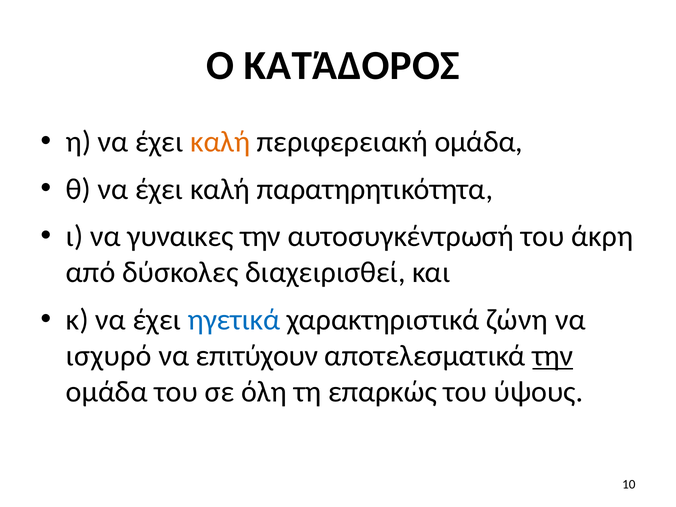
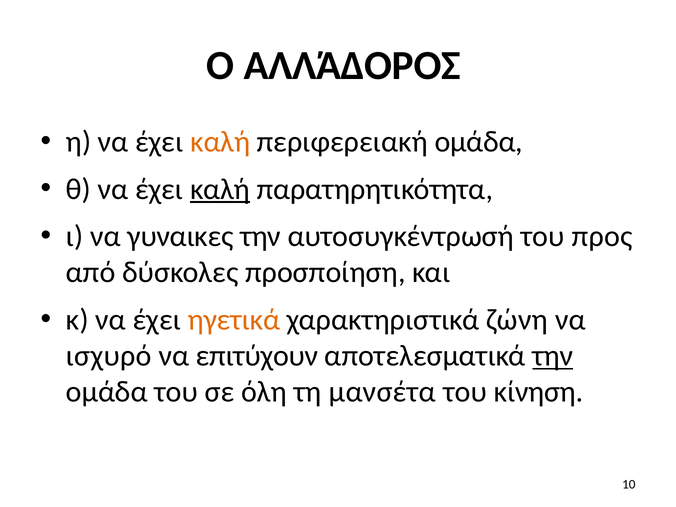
ΚΑΤΆ∆ΟΡΟΣ: ΚΑΤΆ∆ΟΡΟΣ -> ΑΛΛΆ∆ΟΡΟΣ (352, 65)
καλή underline: none -> present (220, 189)
άκρη: άκρη -> προς (602, 236)
διαχειρισθεί: διαχειρισθεί -> προσποίηση (325, 273)
ηγετικά colour: blue -> orange (234, 320)
επαρκώς: επαρκώς -> μανσέτα (382, 392)
ύψους: ύψους -> κίνηση (539, 392)
